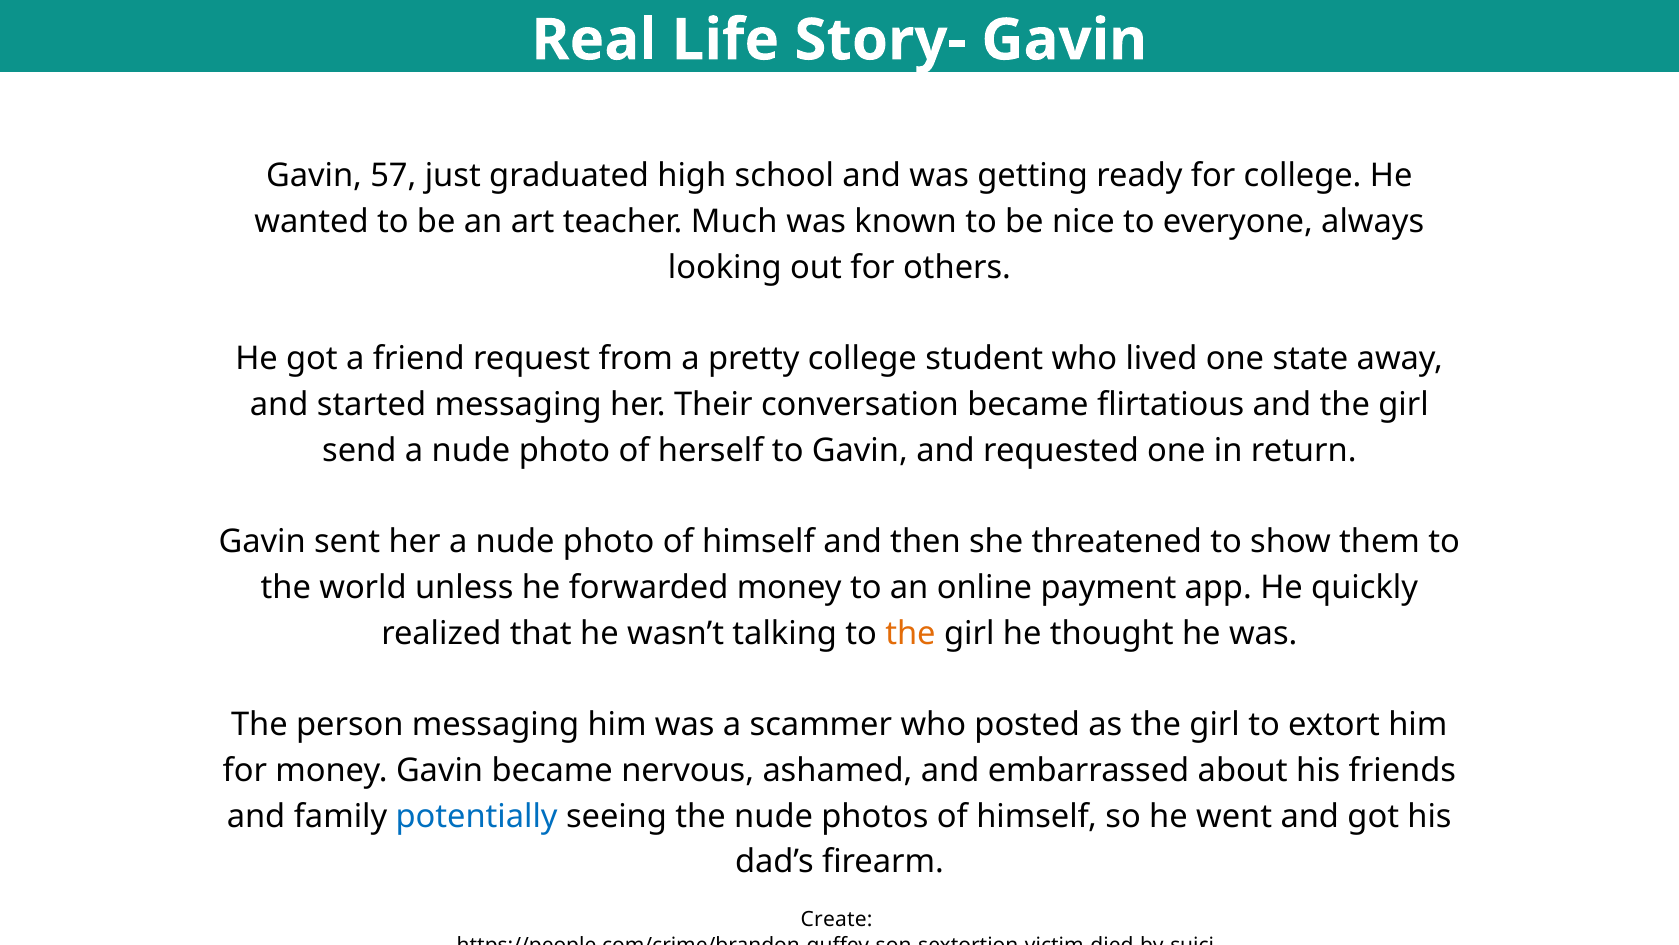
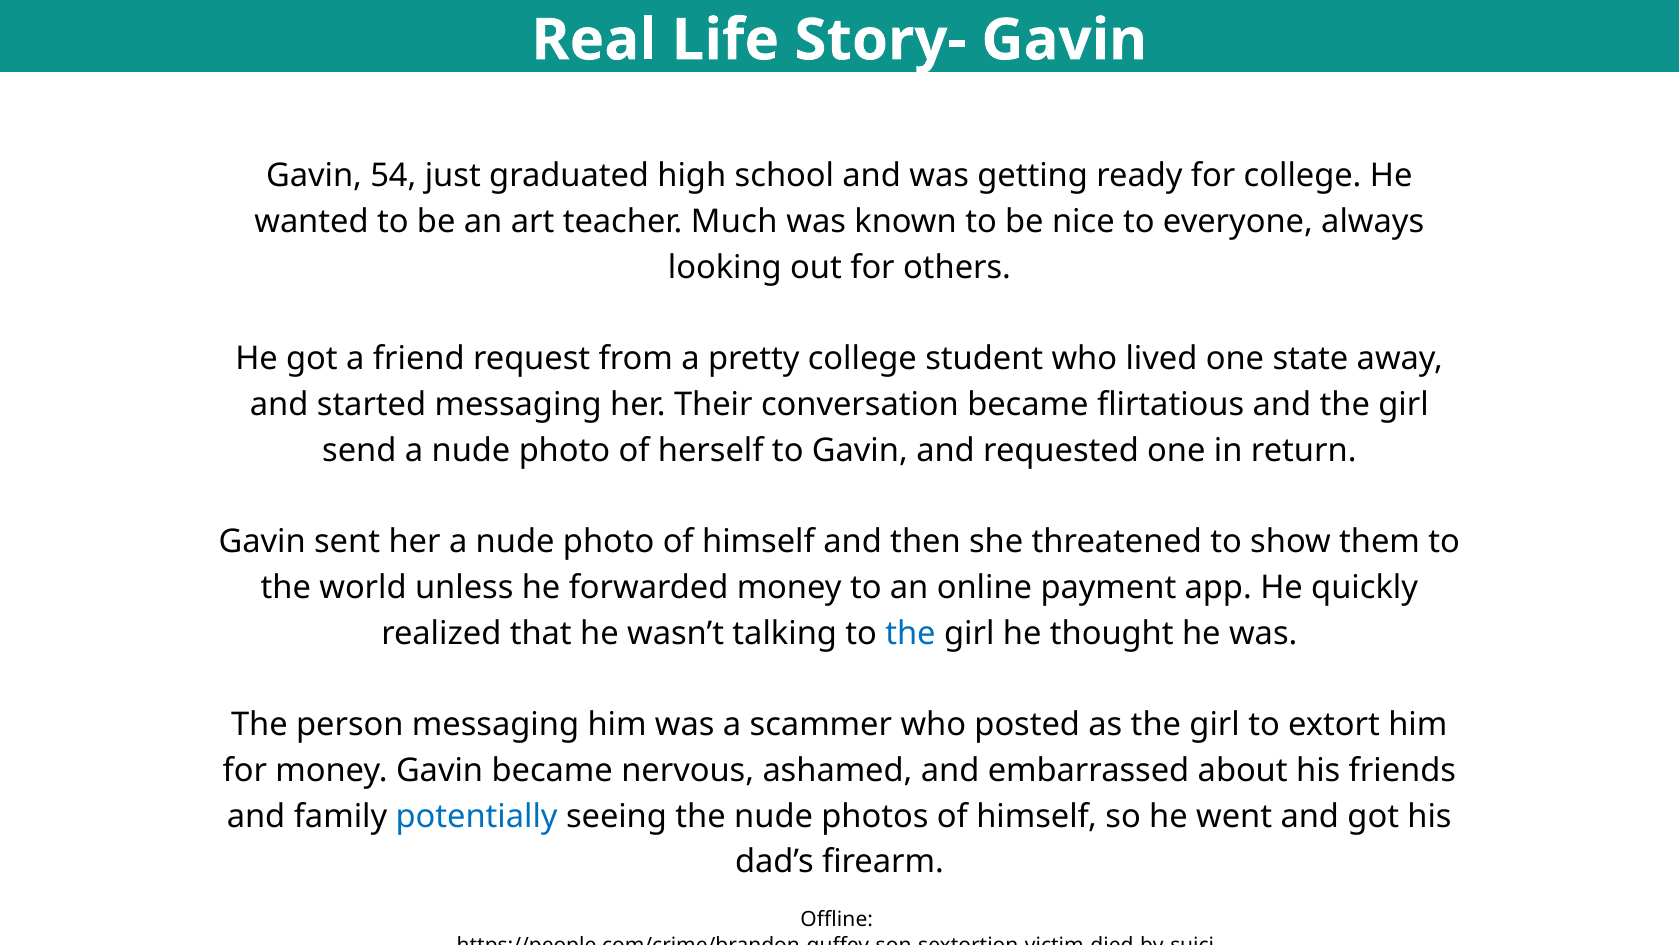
57: 57 -> 54 (393, 176)
the colour: orange -> blue (910, 633)
Create: Create -> Offline (837, 919)
